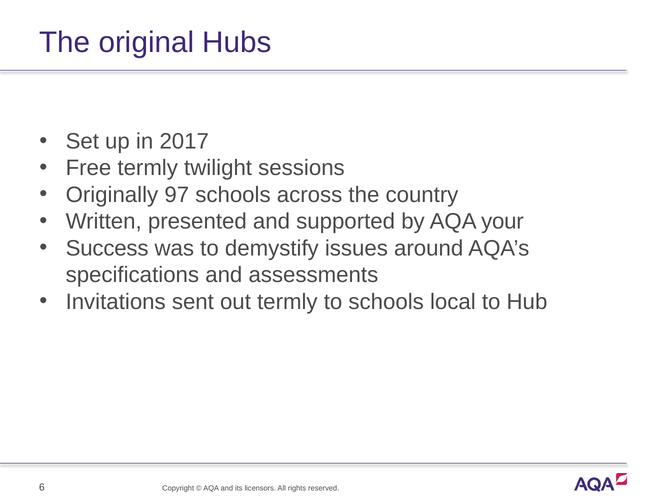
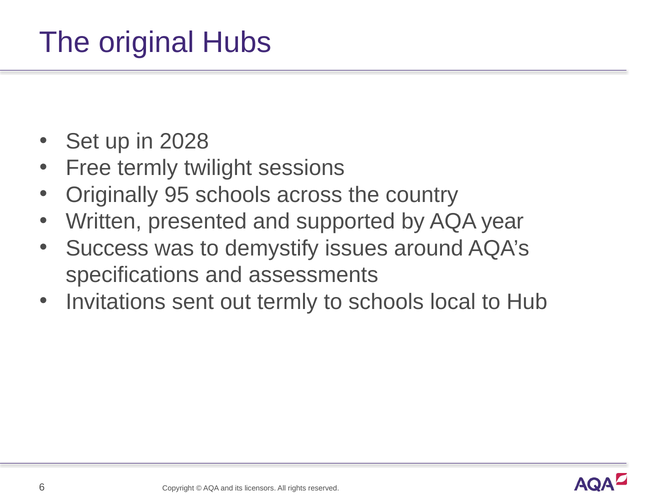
2017: 2017 -> 2028 (184, 141)
97: 97 -> 95 (177, 195)
your: your -> year (502, 221)
